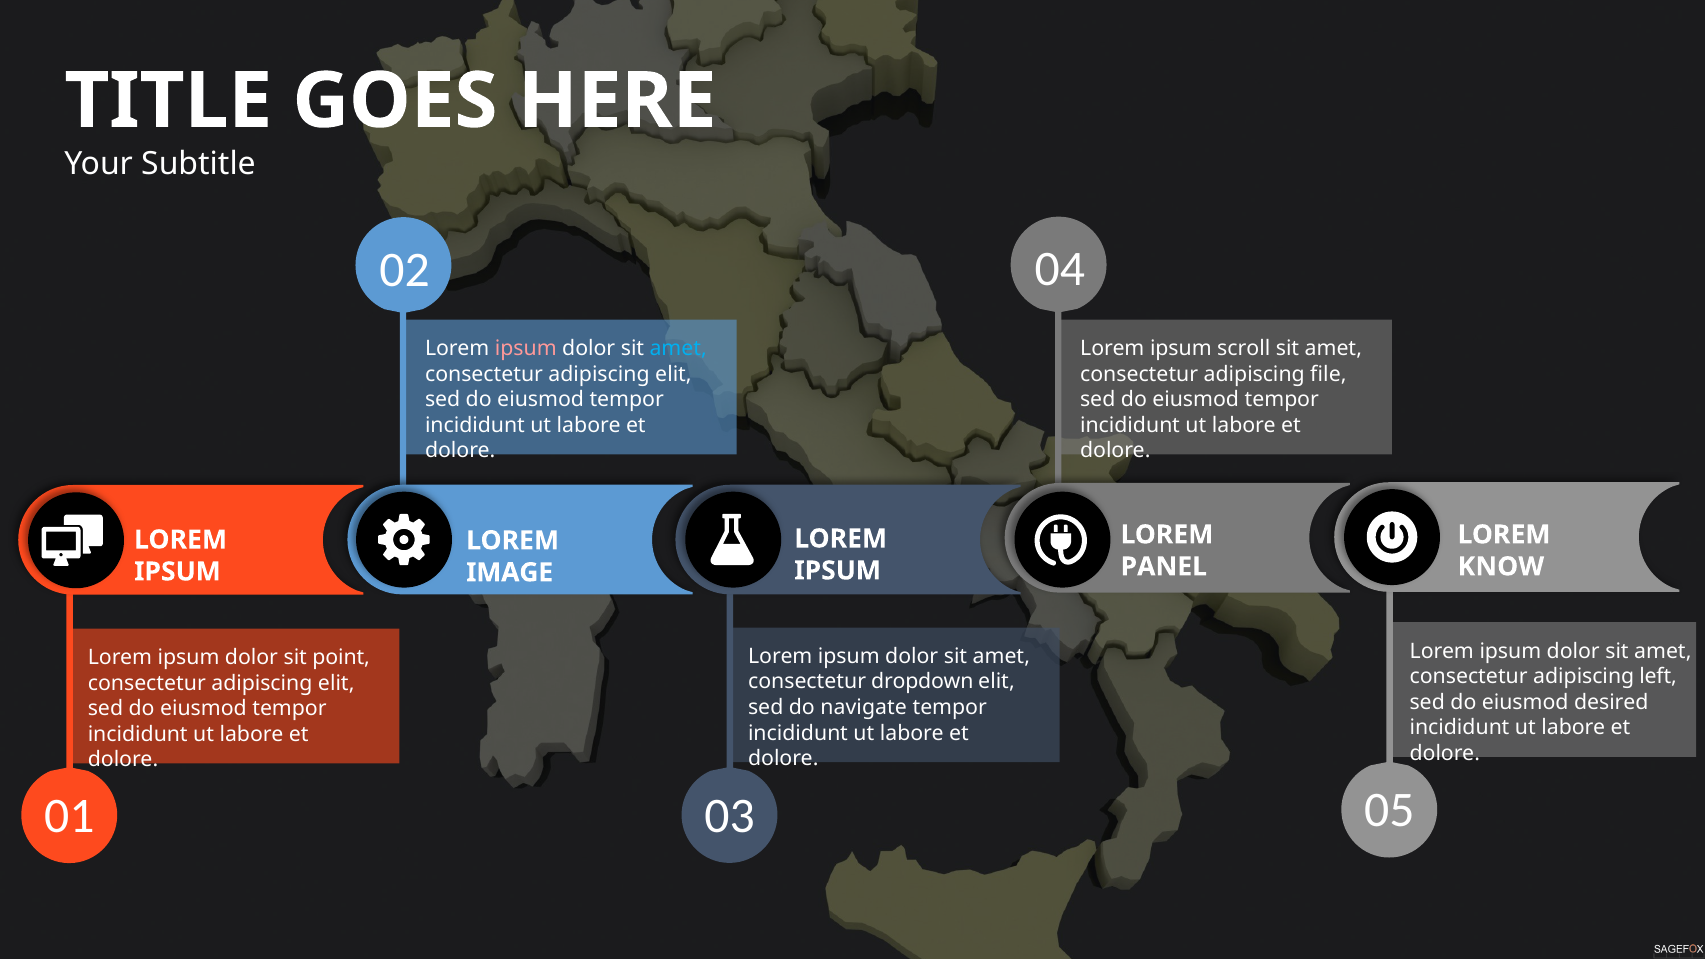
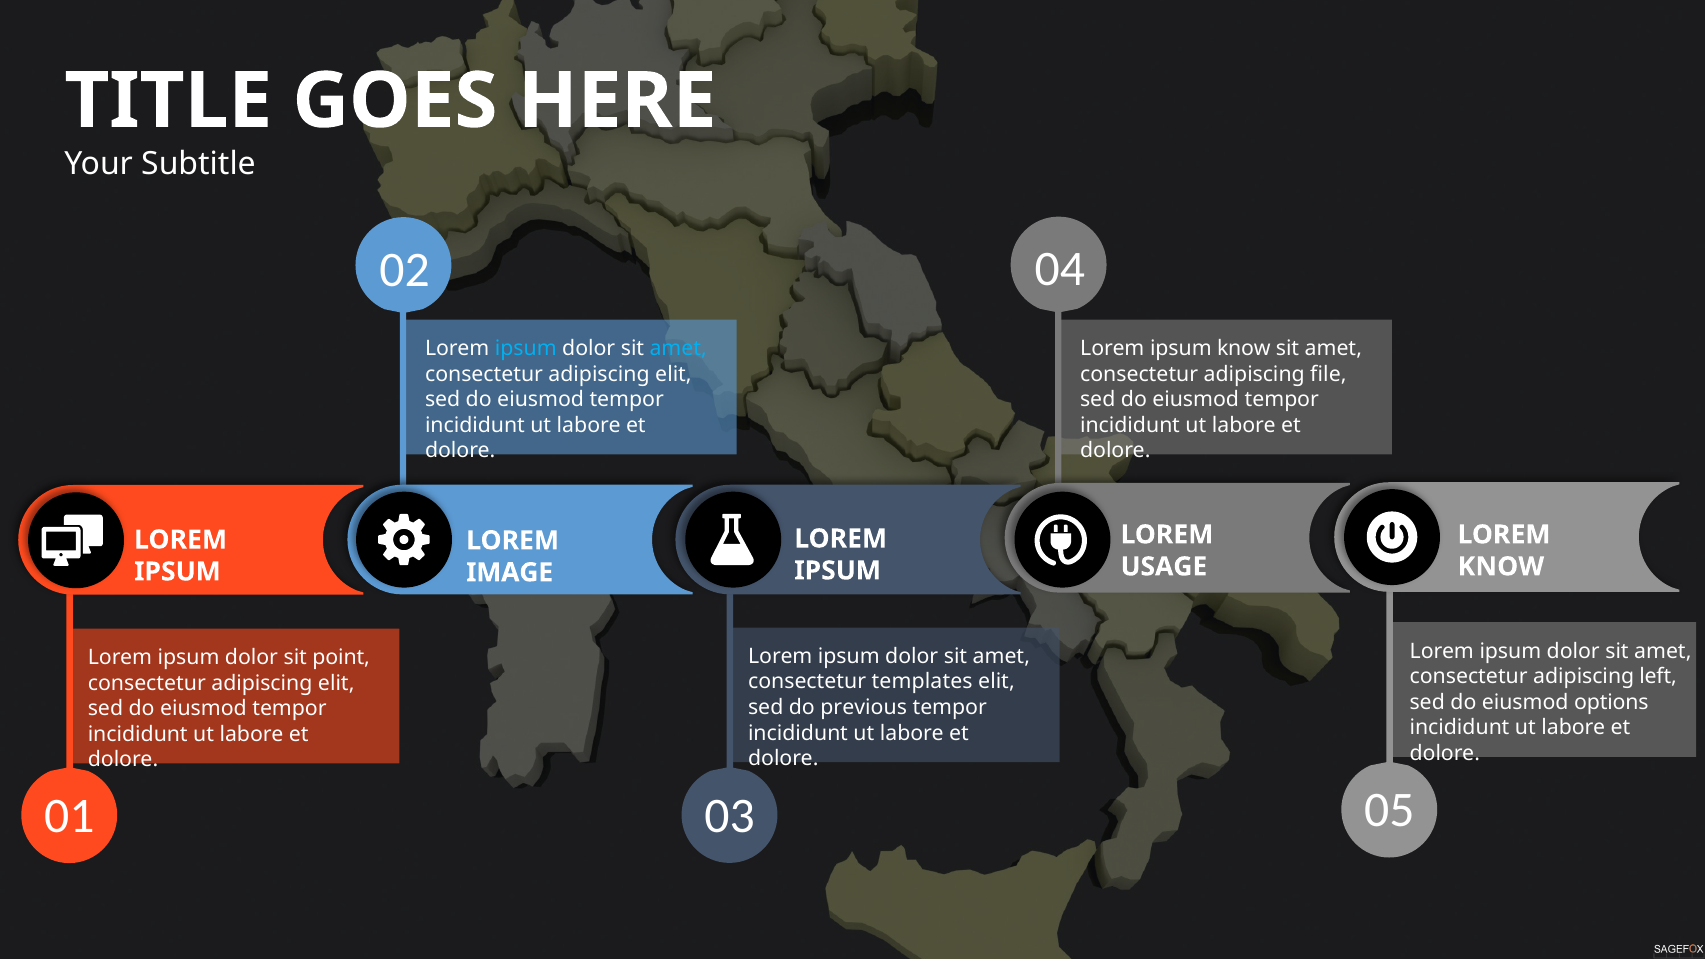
ipsum colour: pink -> light blue (526, 349)
ipsum scroll: scroll -> know (1244, 349)
PANEL: PANEL -> USAGE (1164, 567)
dropdown: dropdown -> templates (922, 682)
desired: desired -> options (1611, 702)
navigate: navigate -> previous (864, 708)
